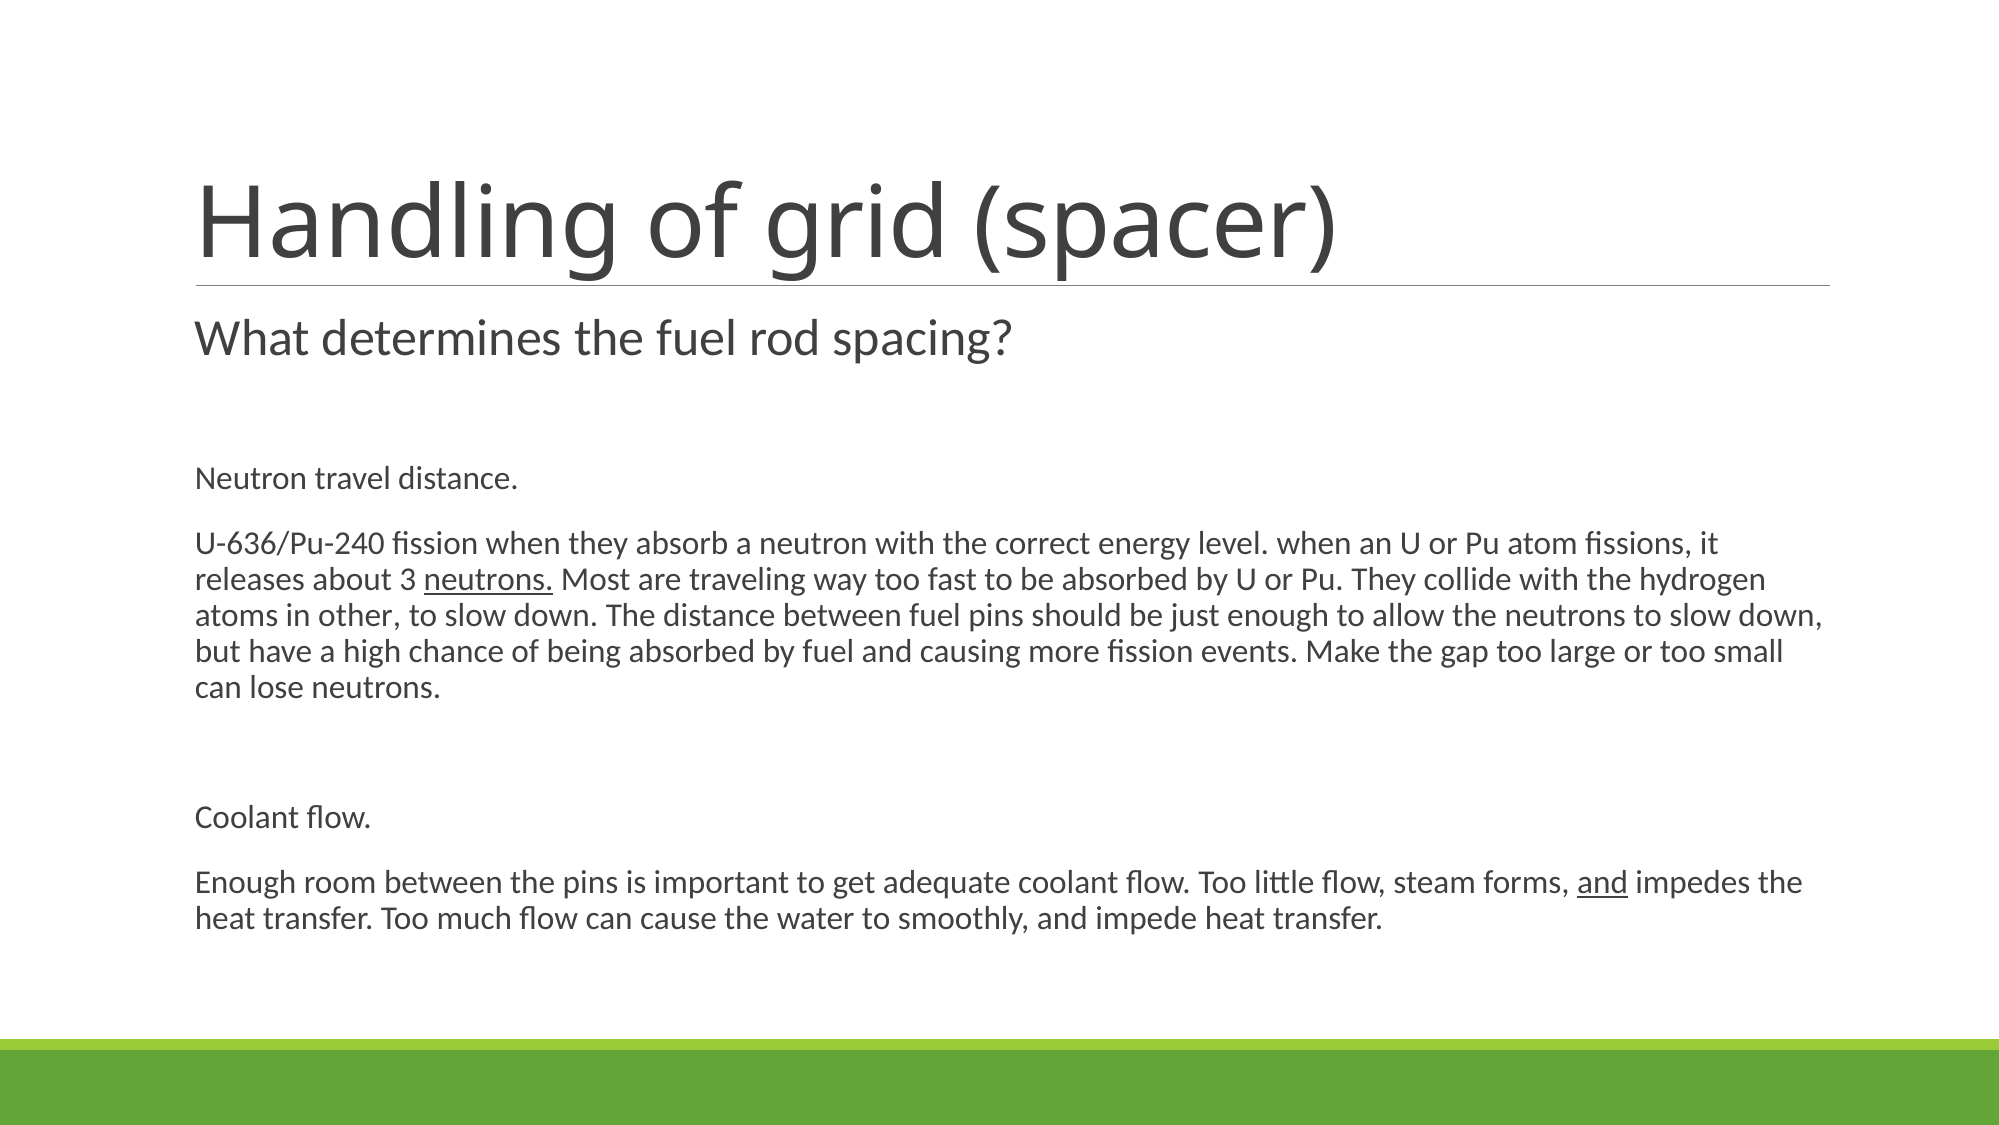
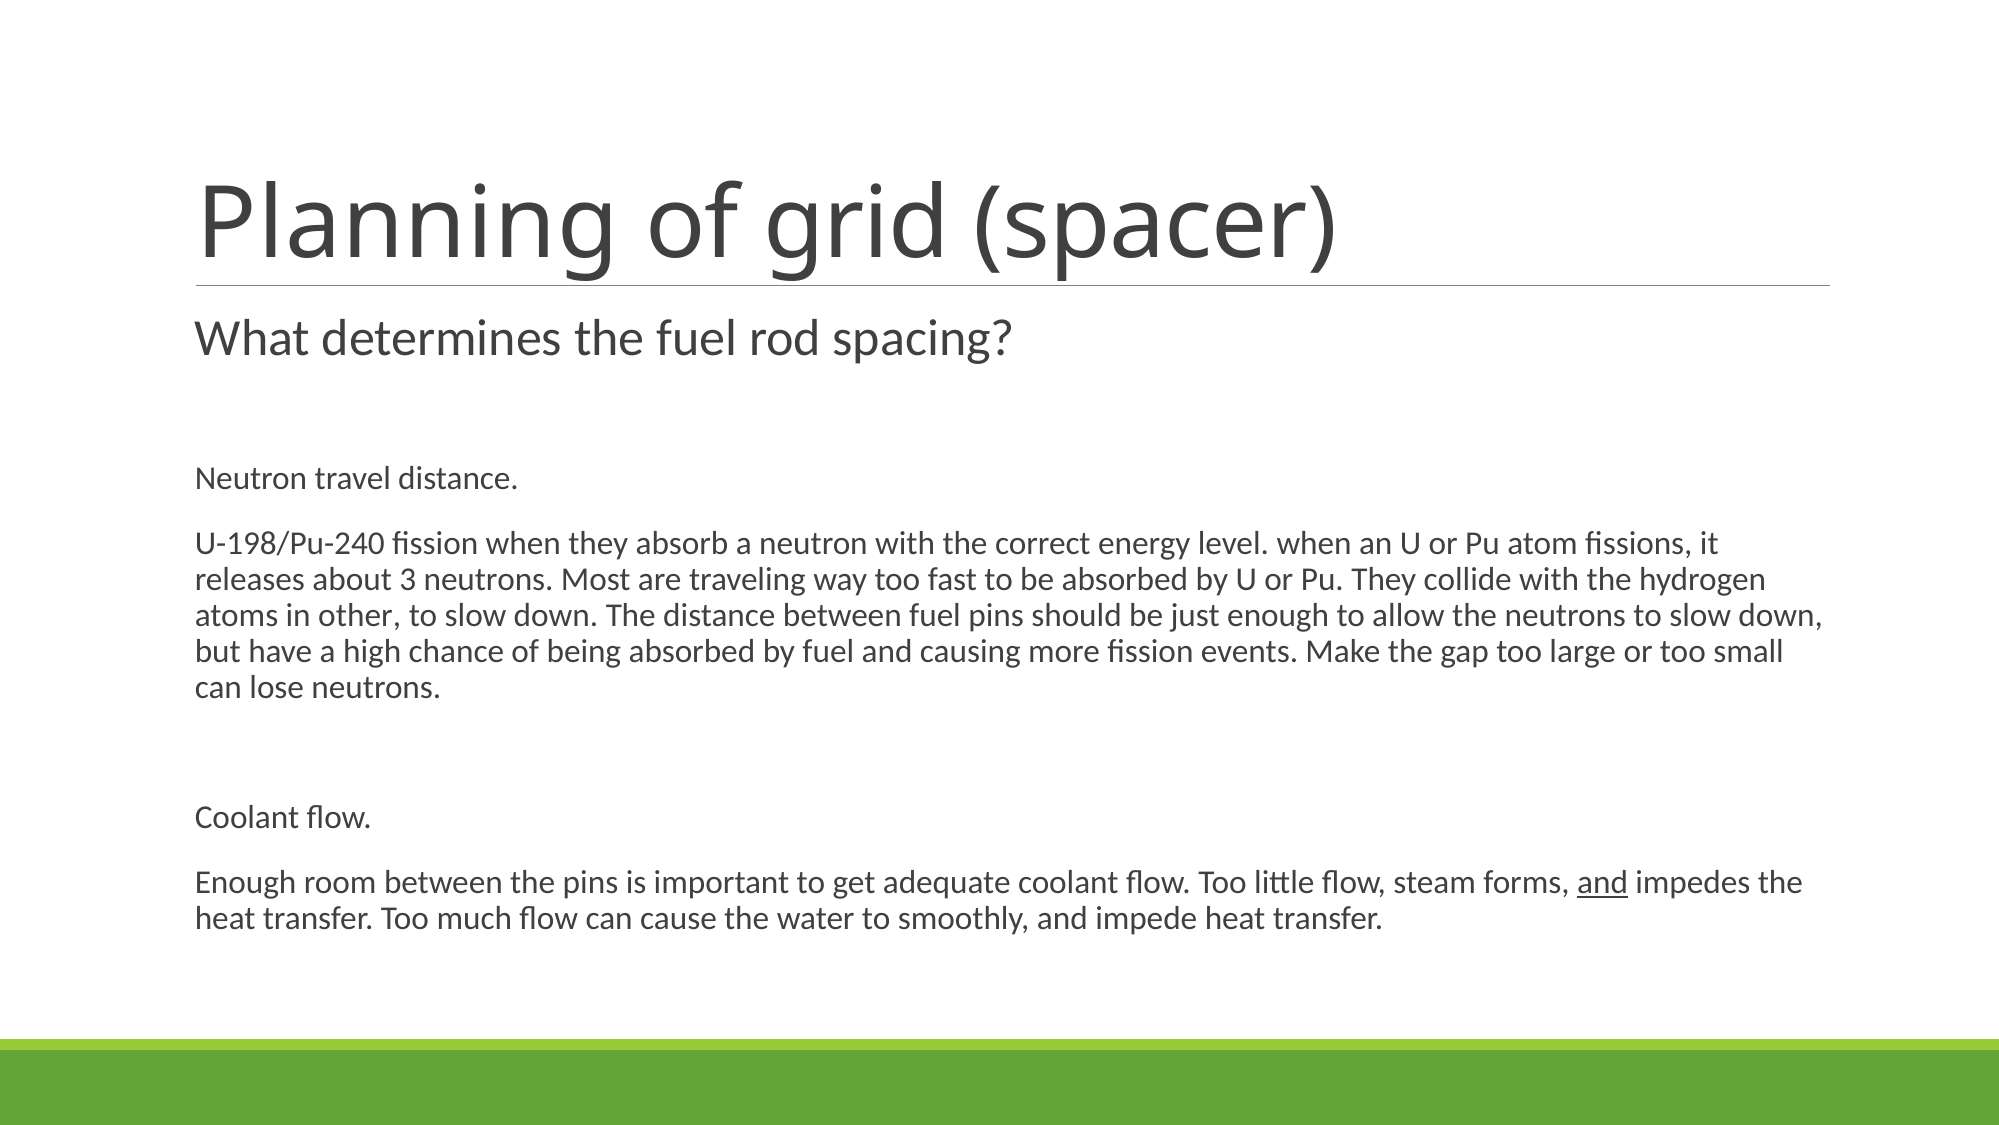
Handling: Handling -> Planning (408, 224)
U-636/Pu-240: U-636/Pu-240 -> U-198/Pu-240 (290, 543)
neutrons underline: present -> none (489, 579)
